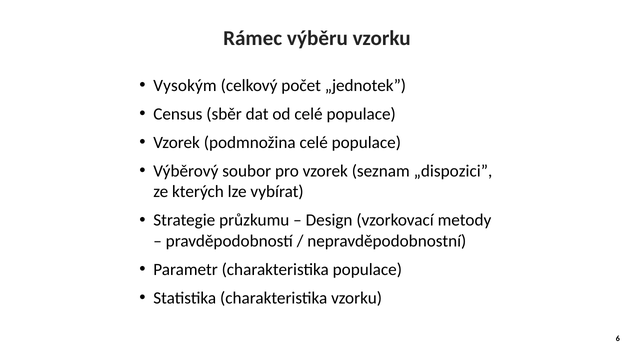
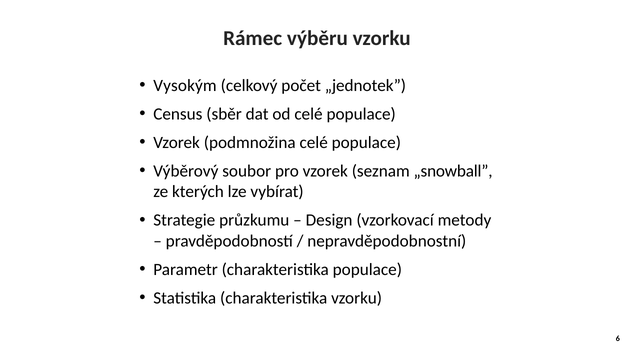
„dispozici: „dispozici -> „snowball (453, 171)
